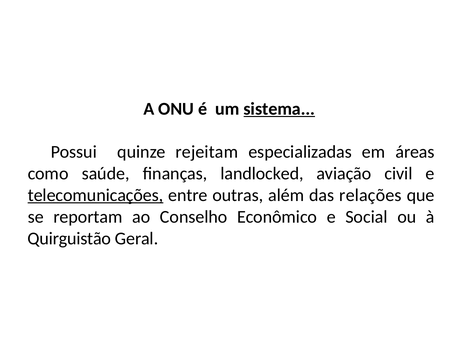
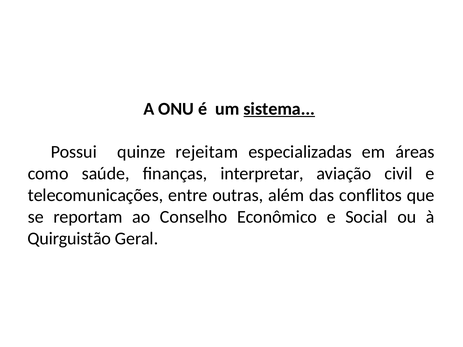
landlocked: landlocked -> interpretar (262, 174)
telecomunicações underline: present -> none (96, 195)
relações: relações -> conflitos (371, 195)
